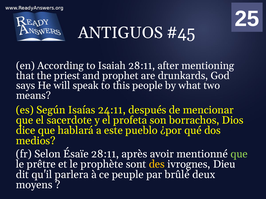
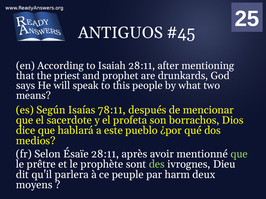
24:11: 24:11 -> 78:11 (112, 110)
des colour: yellow -> light green (157, 165)
brûlé: brûlé -> harm (177, 175)
